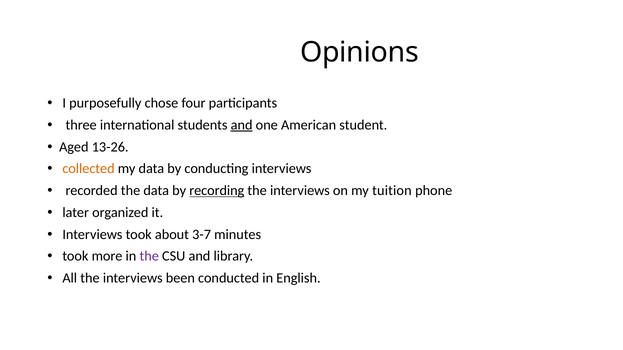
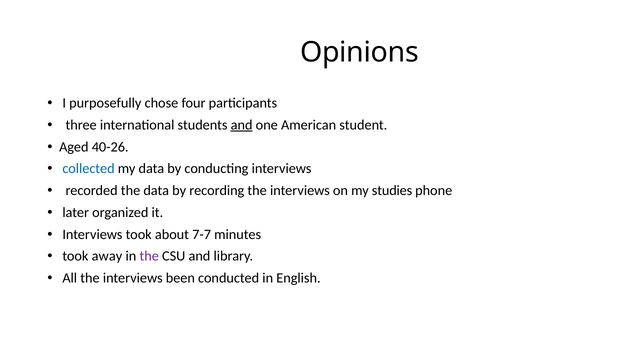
13-26: 13-26 -> 40-26 (110, 147)
collected colour: orange -> blue (89, 169)
recording underline: present -> none (217, 191)
tuition: tuition -> studies (392, 191)
3-7: 3-7 -> 7-7 (202, 235)
more: more -> away (107, 257)
